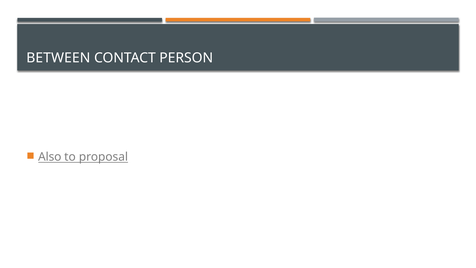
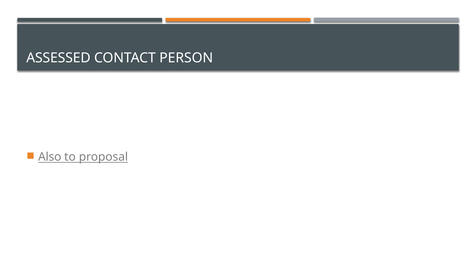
BETWEEN: BETWEEN -> ASSESSED (58, 58)
